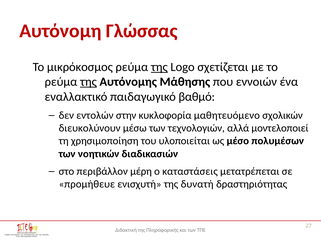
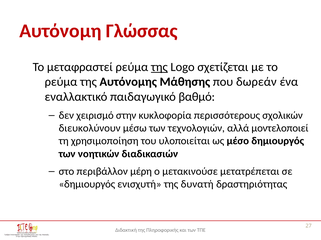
μικρόκοσμος: μικρόκοσμος -> μεταφραστεί (80, 67)
της underline: present -> none (88, 82)
εννοιών: εννοιών -> δωρεάν (256, 82)
εντολών: εντολών -> χειρισμό (95, 116)
μαθητευόμενο: μαθητευόμενο -> περισσότερους (227, 116)
μέσο πολυμέσων: πολυμέσων -> δημιουργός (278, 141)
καταστάσεις: καταστάσεις -> μετακινούσε (190, 172)
προμήθευε: προμήθευε -> δημιουργός (87, 185)
